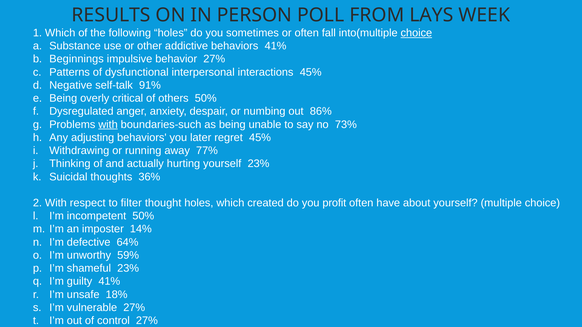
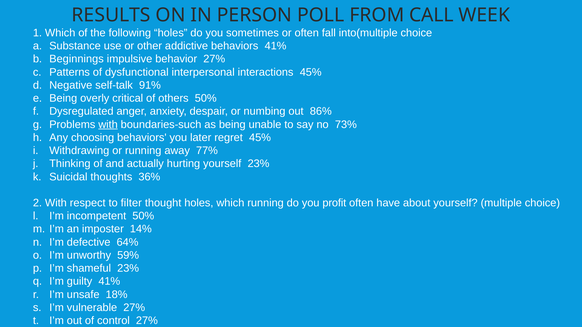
LAYS: LAYS -> CALL (431, 15)
choice underline: present -> none (416, 33)
adjusting: adjusting -> choosing (93, 138)
which created: created -> running (266, 203)
